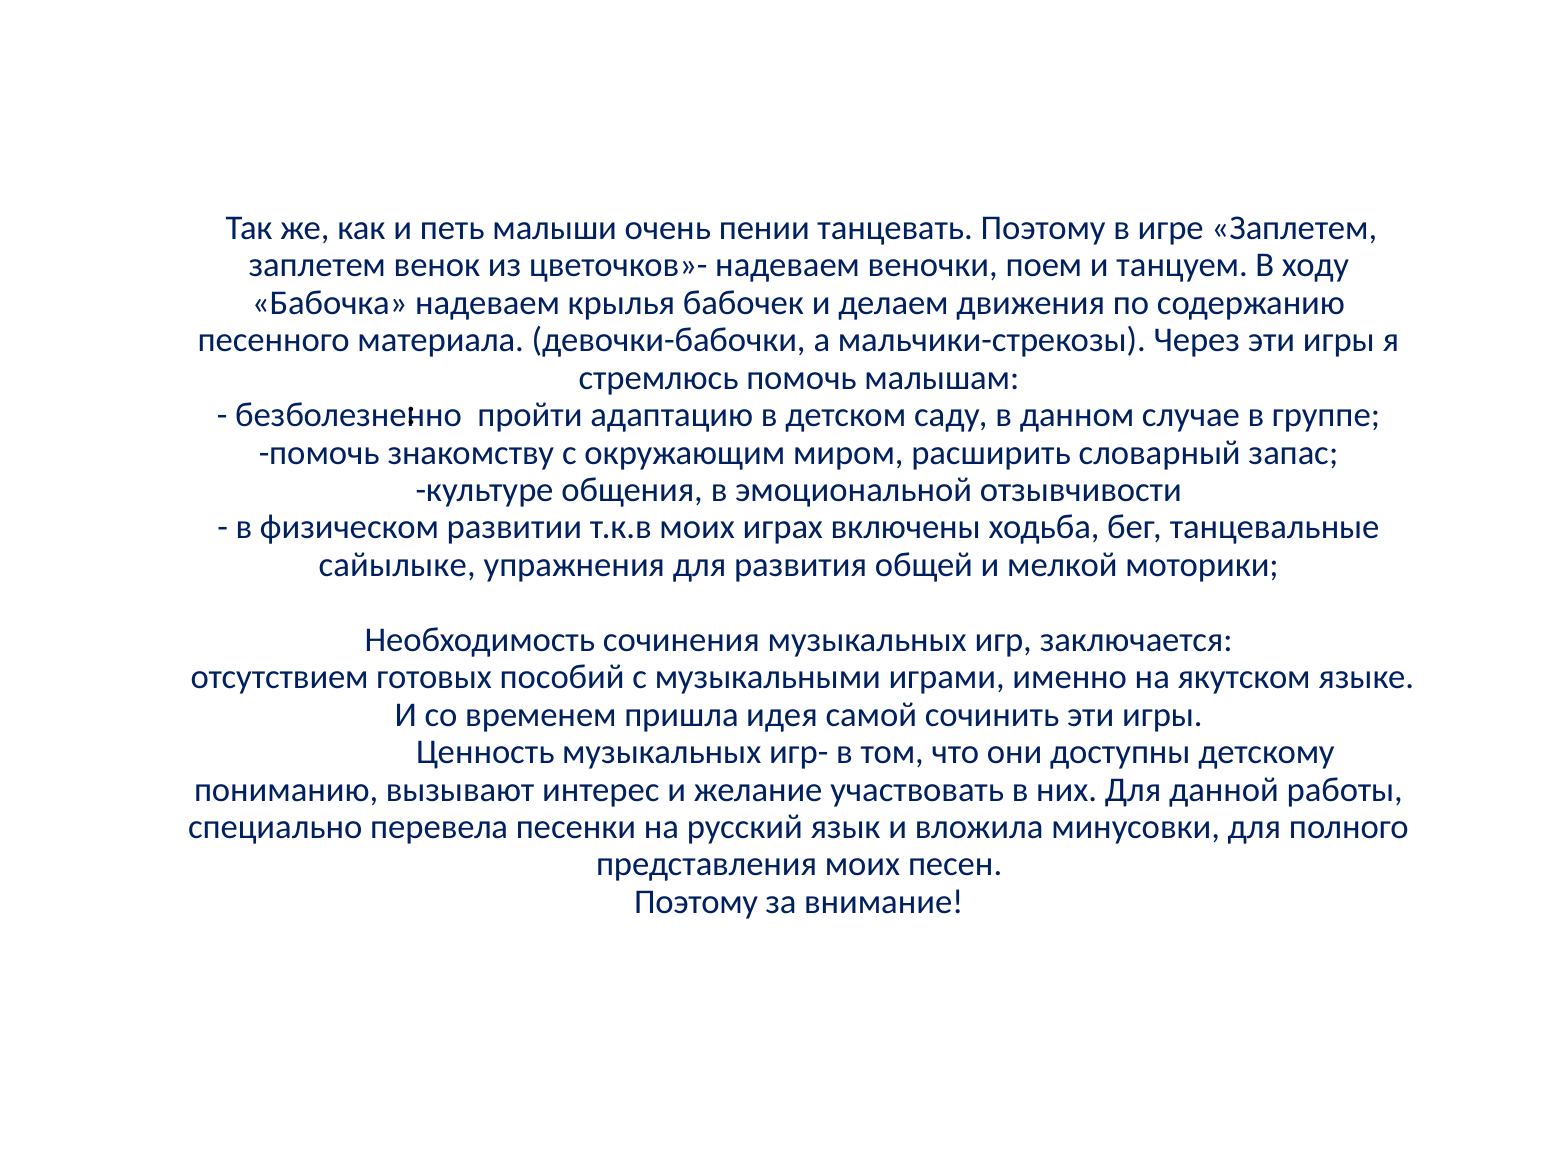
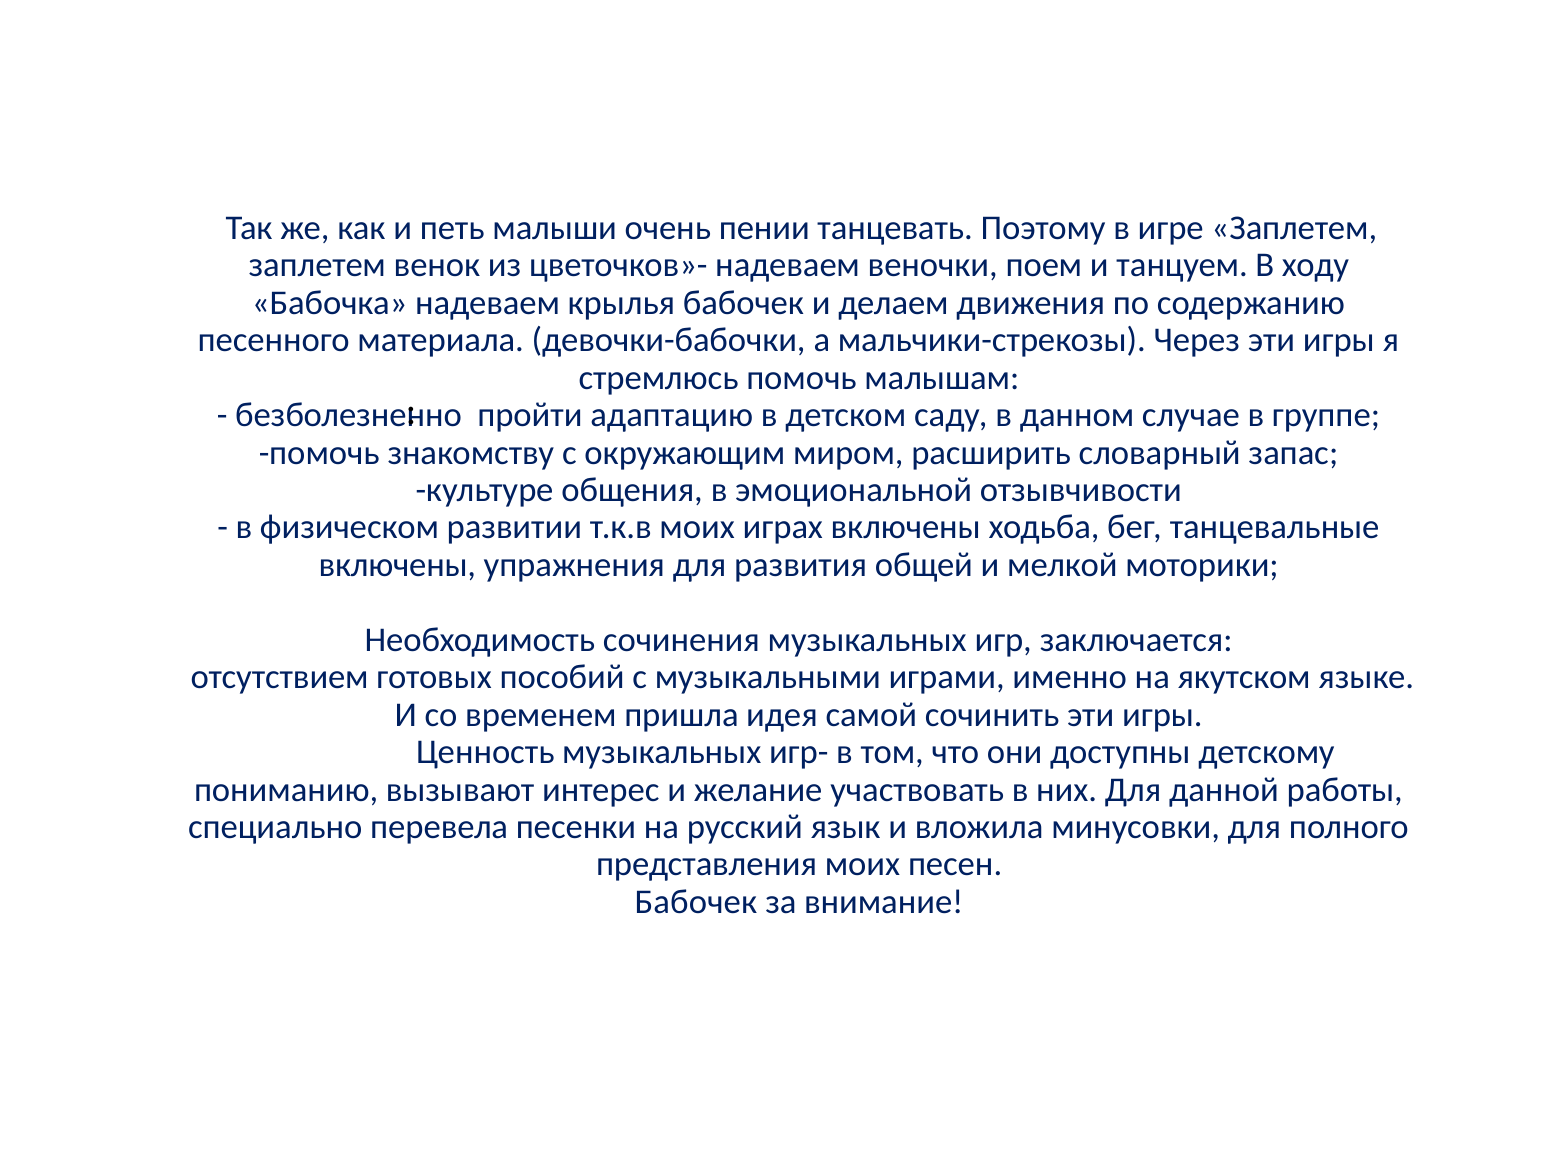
сайылыке: сайылыке -> включены (397, 565)
Поэтому: Поэтому -> Бабочек (696, 902)
